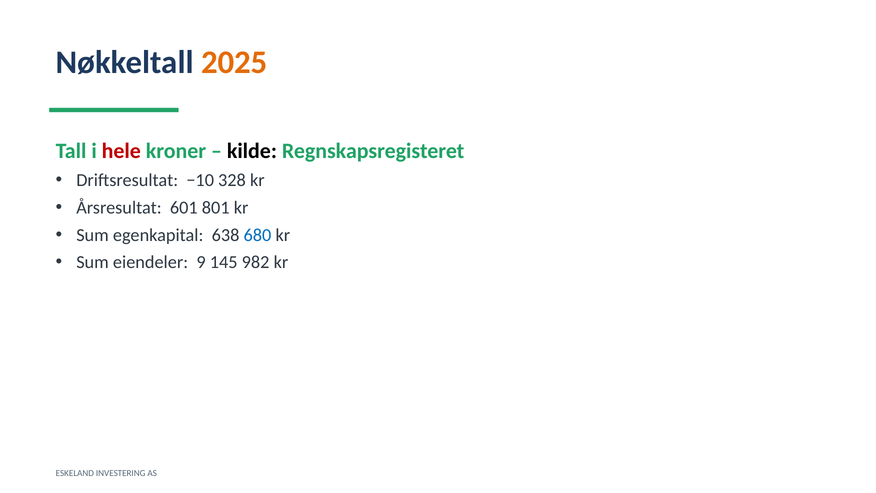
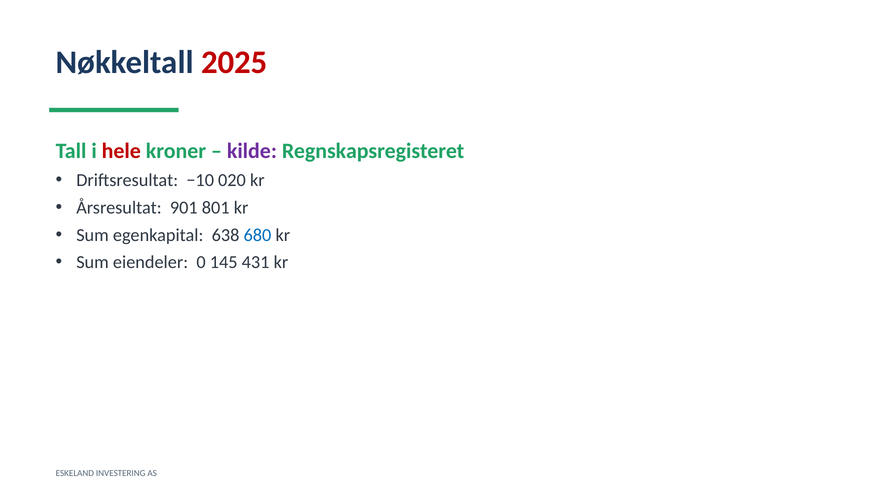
2025 colour: orange -> red (234, 63)
kilde colour: black -> purple (252, 151)
328: 328 -> 020 (232, 180)
601: 601 -> 901 (184, 208)
9: 9 -> 0 (201, 262)
982: 982 -> 431 (256, 262)
